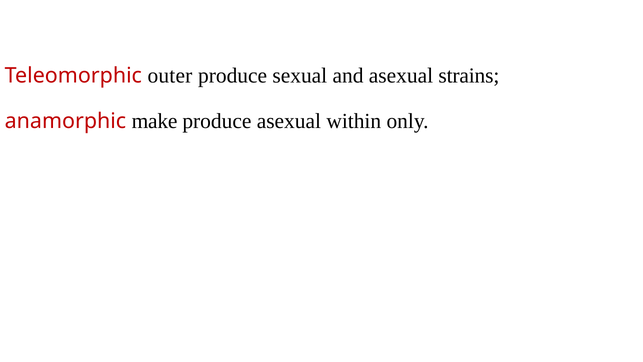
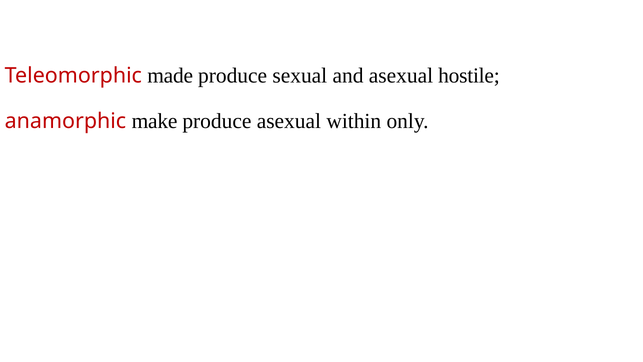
outer: outer -> made (170, 76)
strains: strains -> hostile (469, 76)
